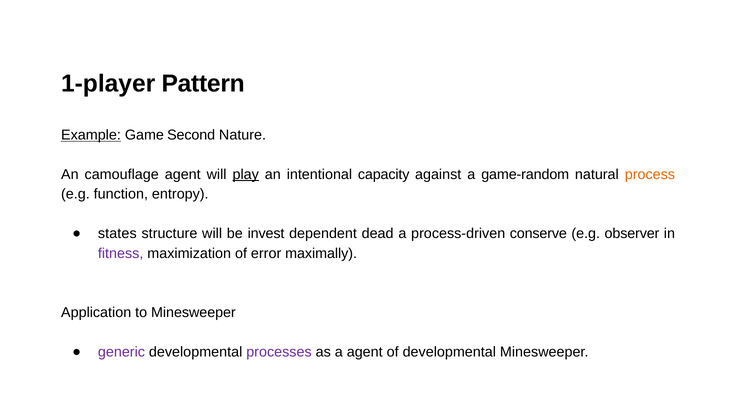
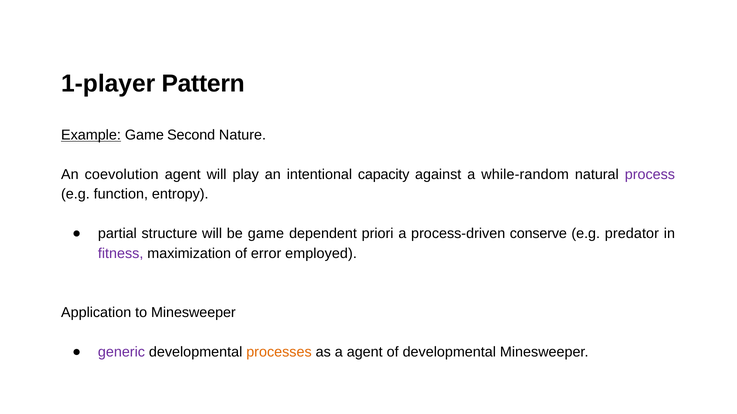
camouflage: camouflage -> coevolution (122, 175)
play underline: present -> none (246, 175)
game-random: game-random -> while-random (525, 175)
process colour: orange -> purple (650, 175)
states: states -> partial (117, 234)
be invest: invest -> game (266, 234)
dead: dead -> priori (378, 234)
observer: observer -> predator (632, 234)
maximally: maximally -> employed (321, 254)
processes colour: purple -> orange (279, 353)
